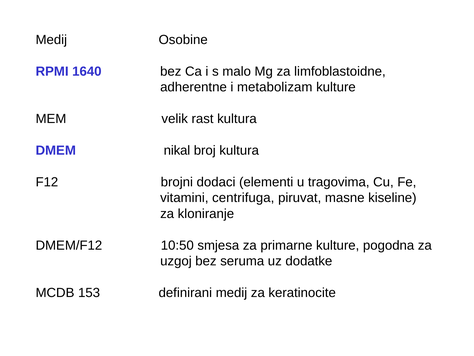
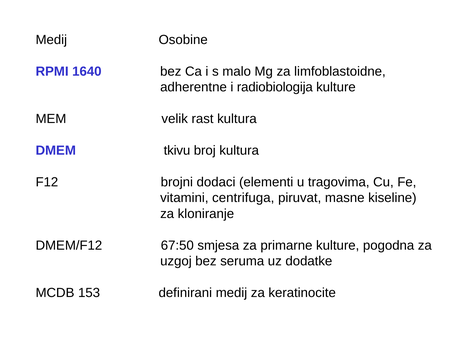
metabolizam: metabolizam -> radiobiologija (275, 87)
nikal: nikal -> tkivu (177, 150)
10:50: 10:50 -> 67:50 (177, 245)
